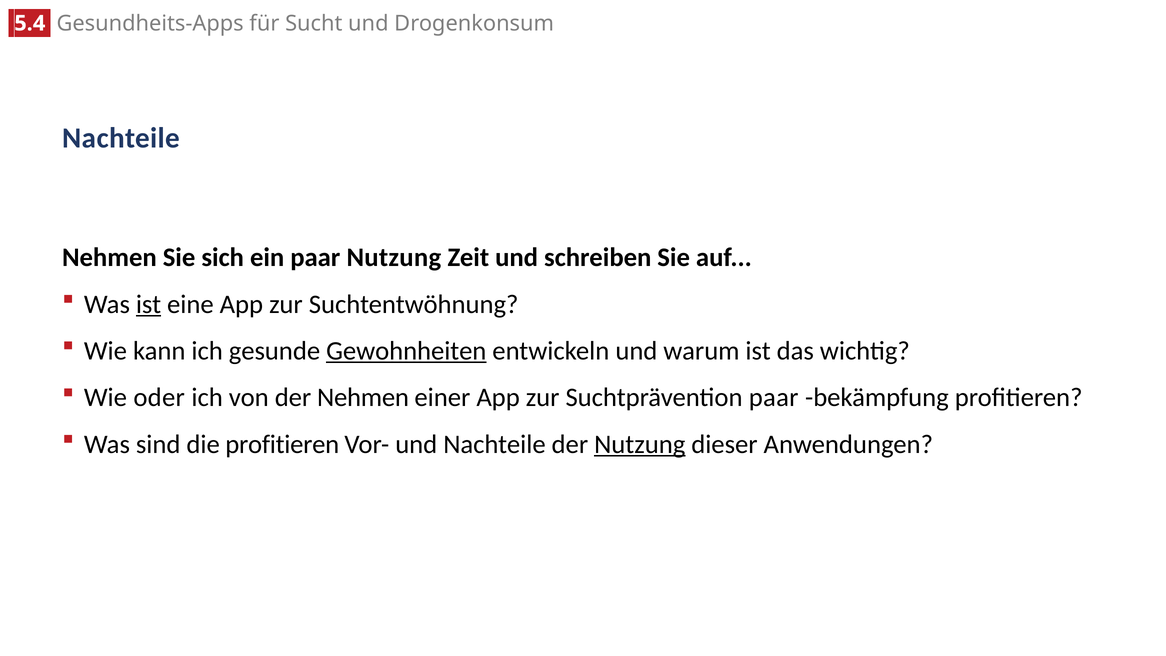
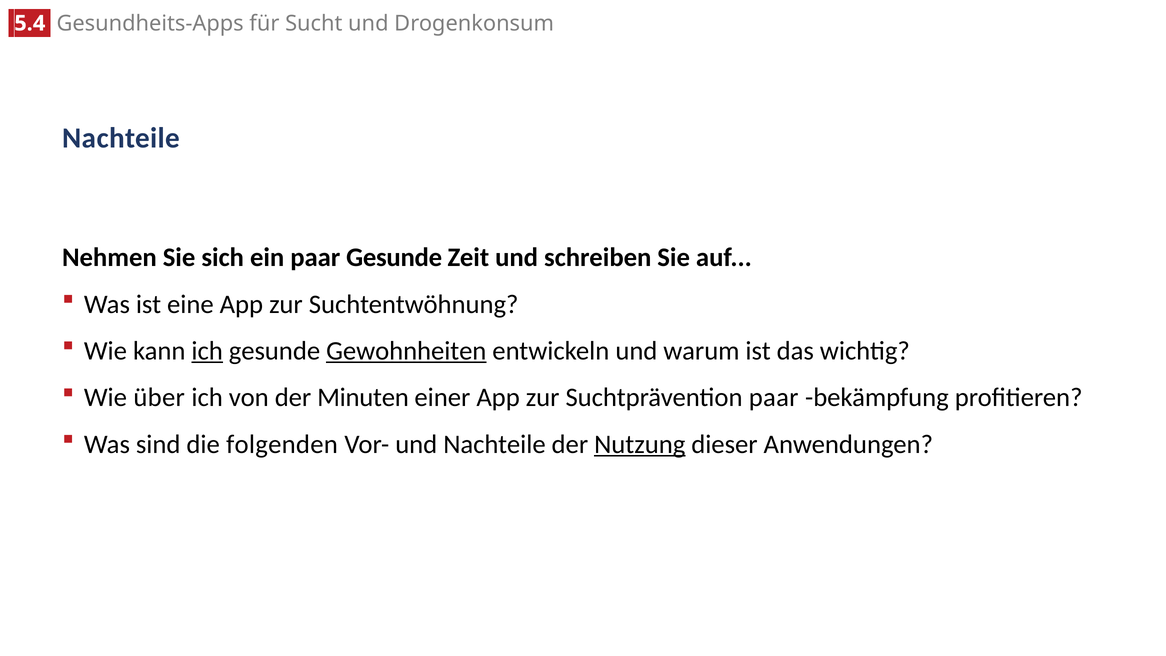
paar Nutzung: Nutzung -> Gesunde (394, 258)
ist underline: present -> none (149, 304)
ich underline: none -> present (207, 351)
oder: oder -> über (159, 397)
der Nehmen: Nehmen -> Minuten (363, 397)
die profitieren: profitieren -> folgenden (282, 444)
